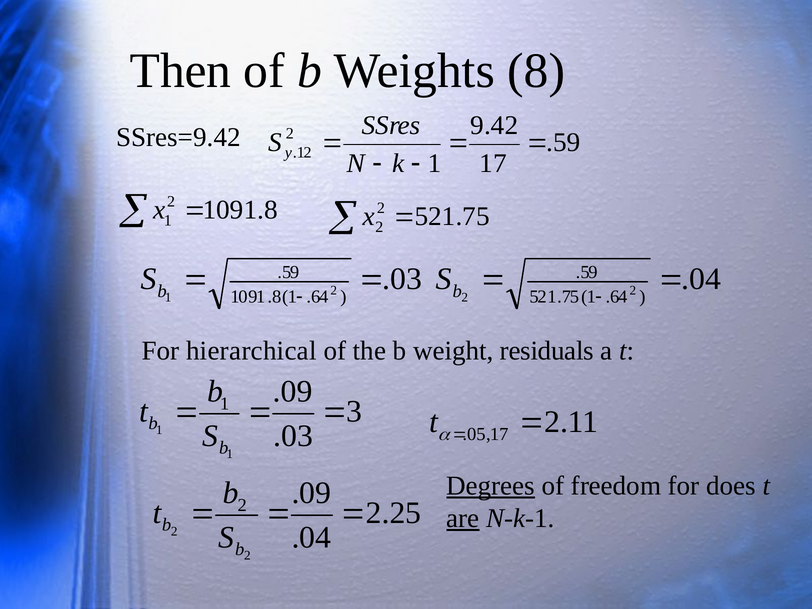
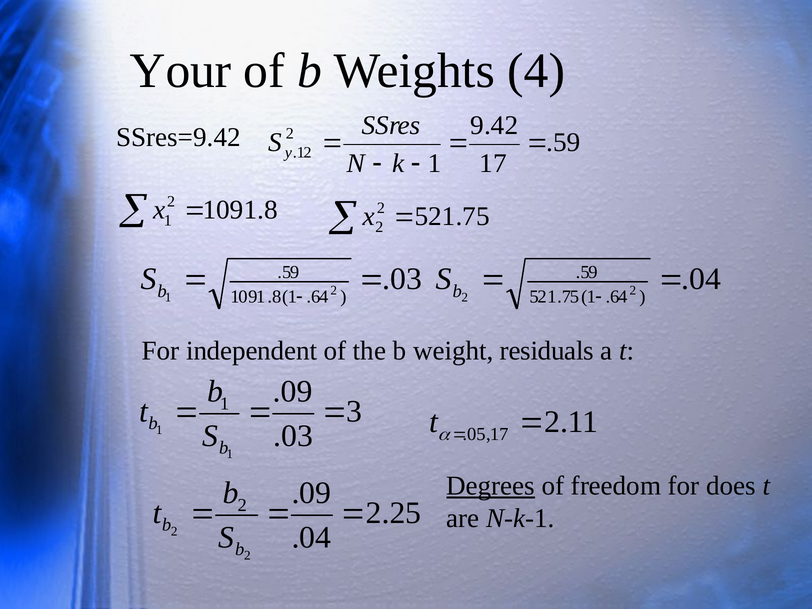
Then: Then -> Your (181, 71)
Weights 8: 8 -> 4 (536, 71)
hierarchical: hierarchical -> independent (252, 351)
are underline: present -> none (463, 518)
